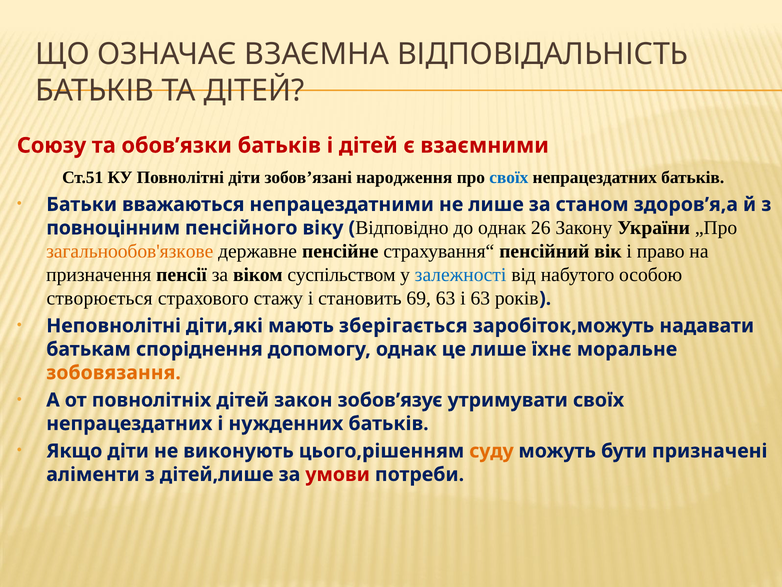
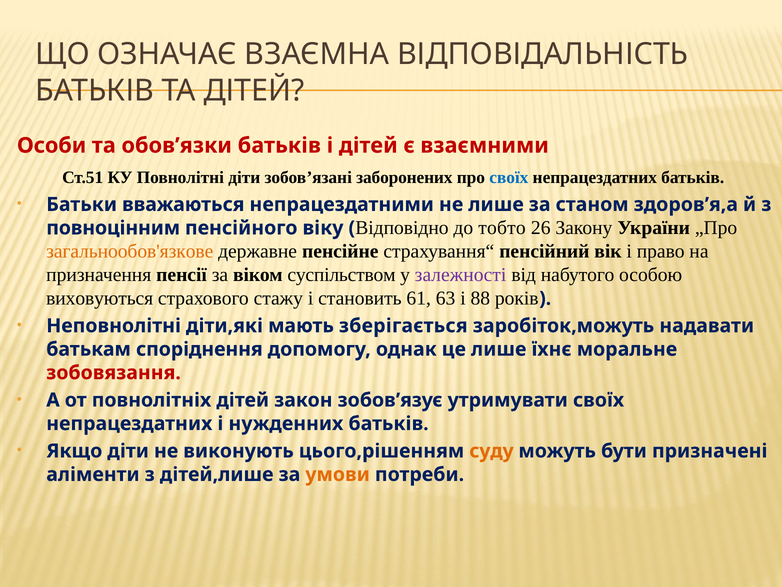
Союзу: Союзу -> Особи (52, 145)
народження: народження -> заборонених (404, 177)
до однак: однак -> тобто (502, 228)
залежності colour: blue -> purple (461, 275)
створюється: створюється -> виховуються (100, 298)
69: 69 -> 61 (419, 298)
і 63: 63 -> 88 (480, 298)
зобовязання colour: orange -> red (114, 372)
умови colour: red -> orange (338, 474)
